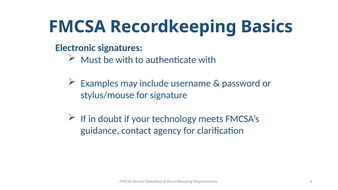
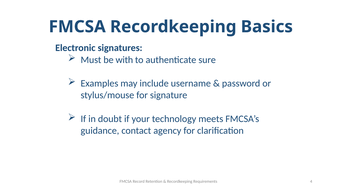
authenticate with: with -> sure (207, 60)
